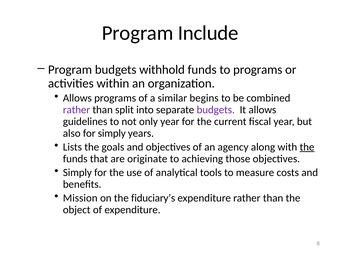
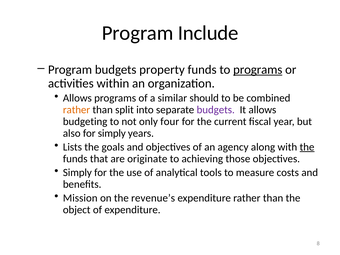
withhold: withhold -> property (162, 70)
programs underline: none -> present (258, 70)
begins: begins -> should (204, 98)
rather colour: purple -> orange (77, 110)
guidelines: guidelines -> budgeting (85, 122)
only year: year -> four (170, 122)
fiduciary’s: fiduciary’s -> revenue’s (153, 198)
